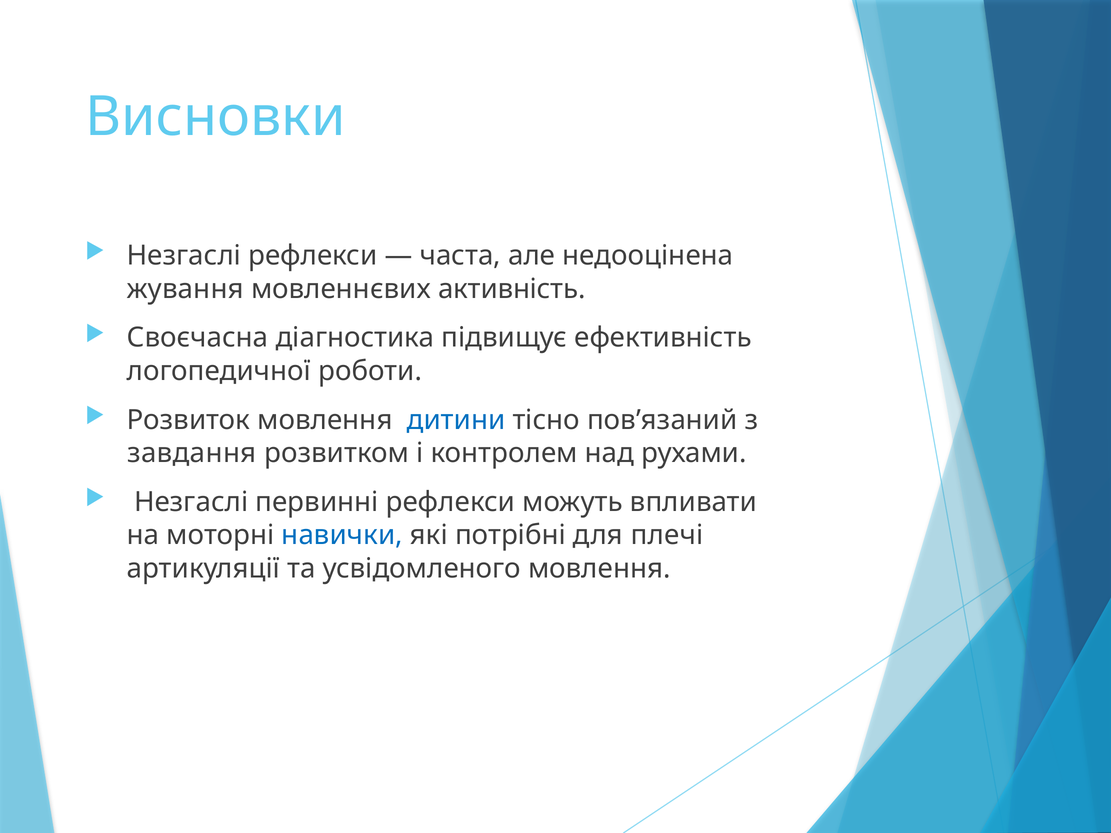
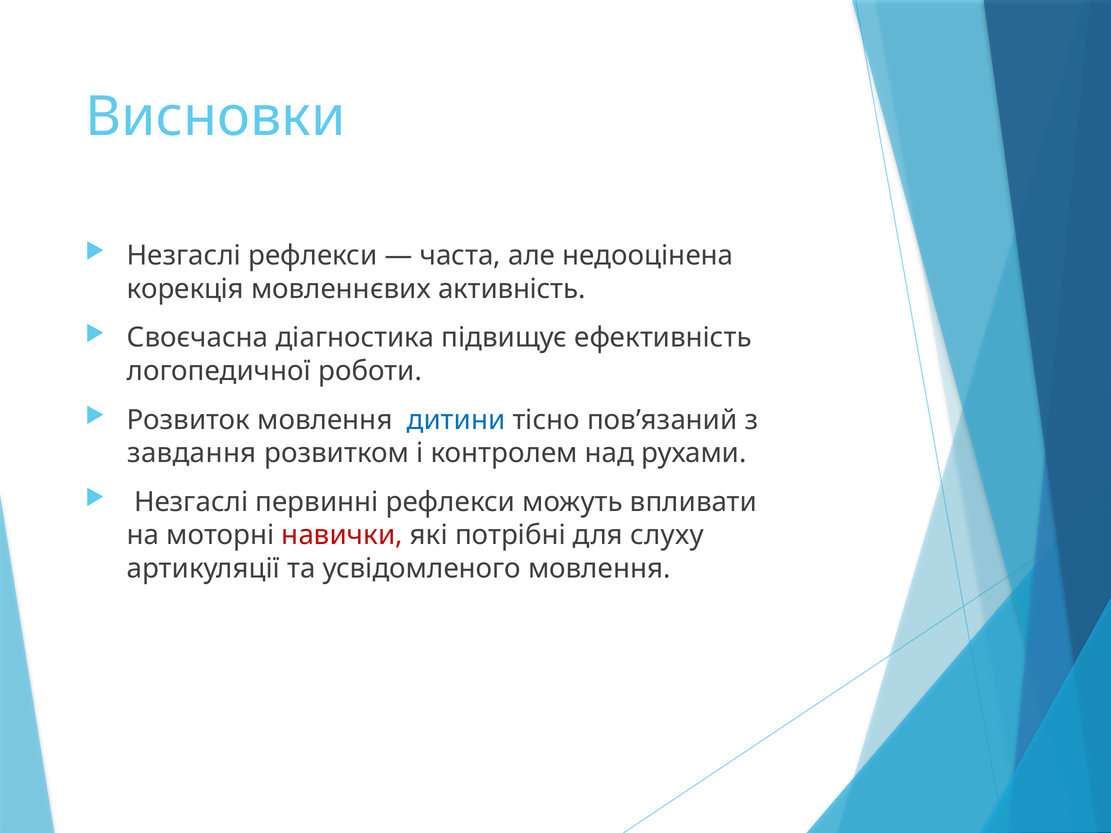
жування: жування -> корекція (185, 289)
навички colour: blue -> red (342, 535)
плечі: плечі -> слуху (667, 535)
